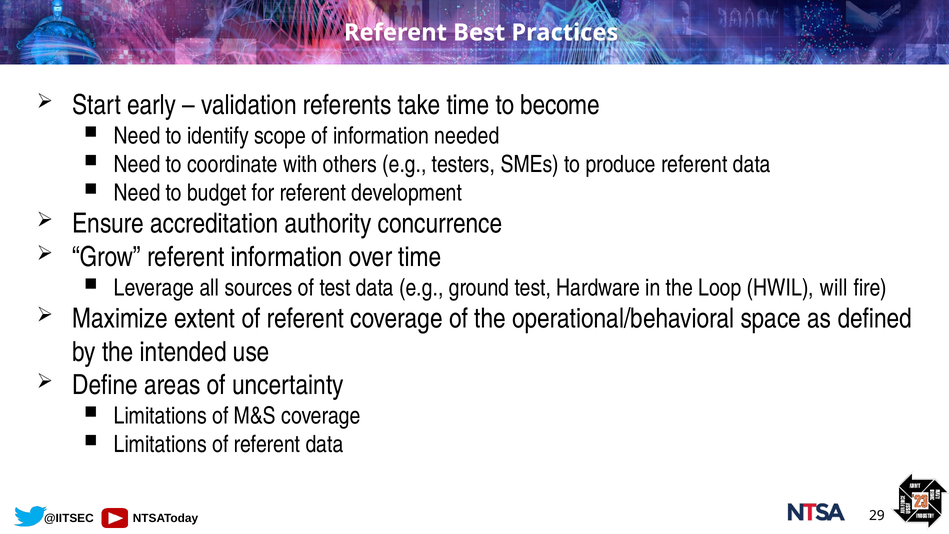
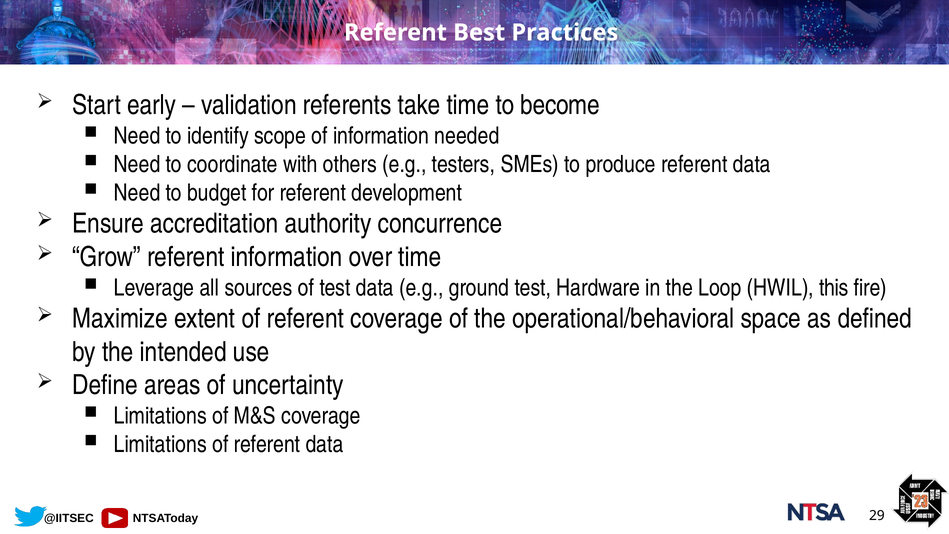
will: will -> this (834, 288)
